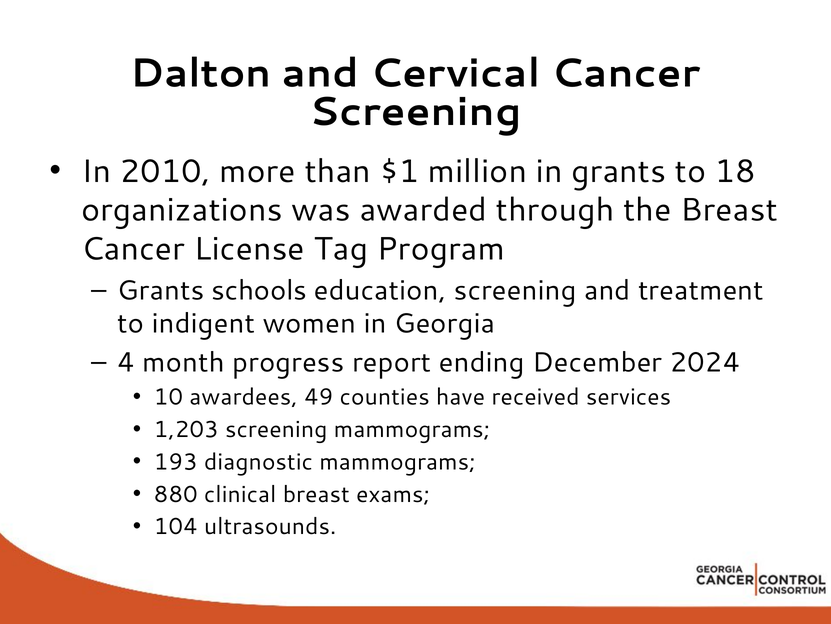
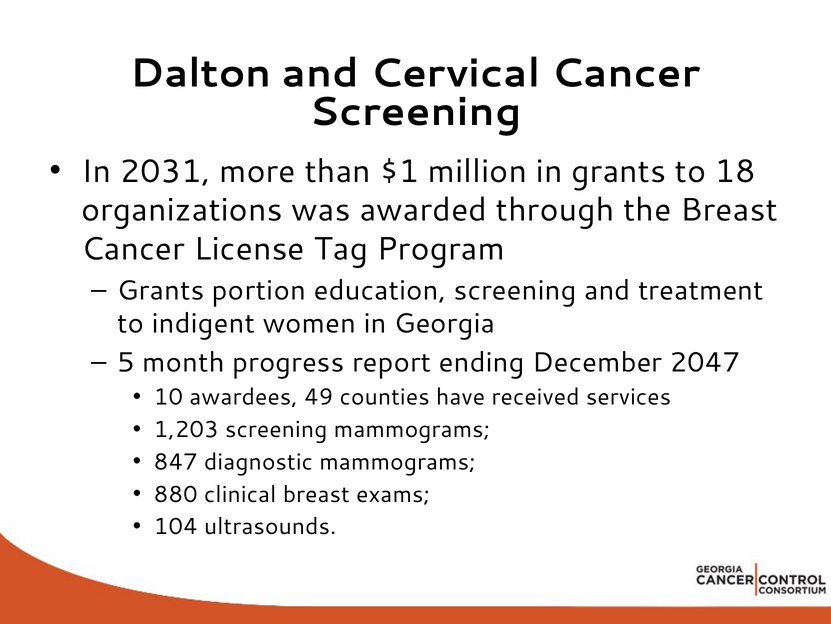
2010: 2010 -> 2031 (165, 171)
schools: schools -> portion (259, 290)
4: 4 -> 5 (126, 362)
2024: 2024 -> 2047 (705, 362)
193: 193 -> 847 (176, 462)
